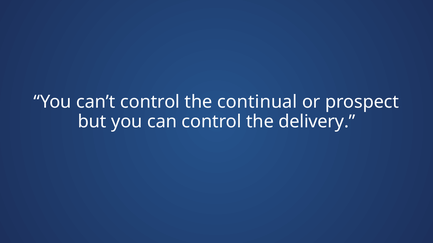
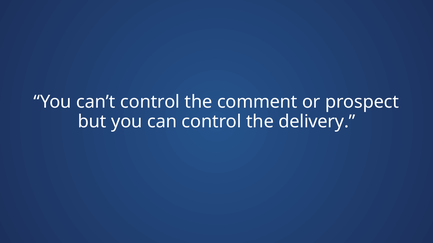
continual: continual -> comment (257, 102)
